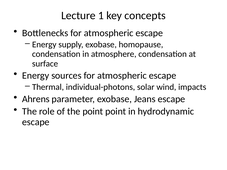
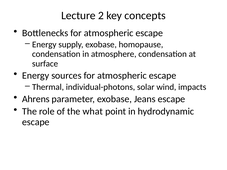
1: 1 -> 2 (101, 16)
the point: point -> what (93, 112)
